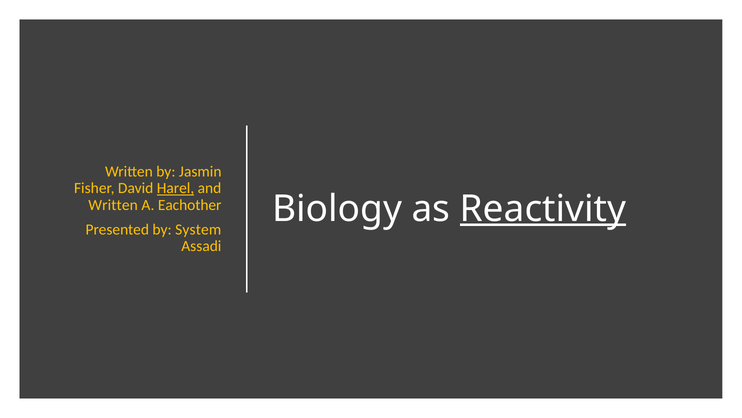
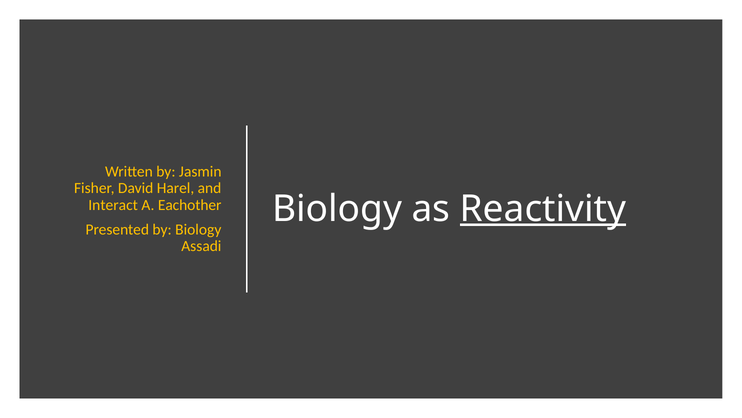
Harel underline: present -> none (176, 188)
Written: Written -> Interact (113, 205)
by System: System -> Biology (198, 229)
